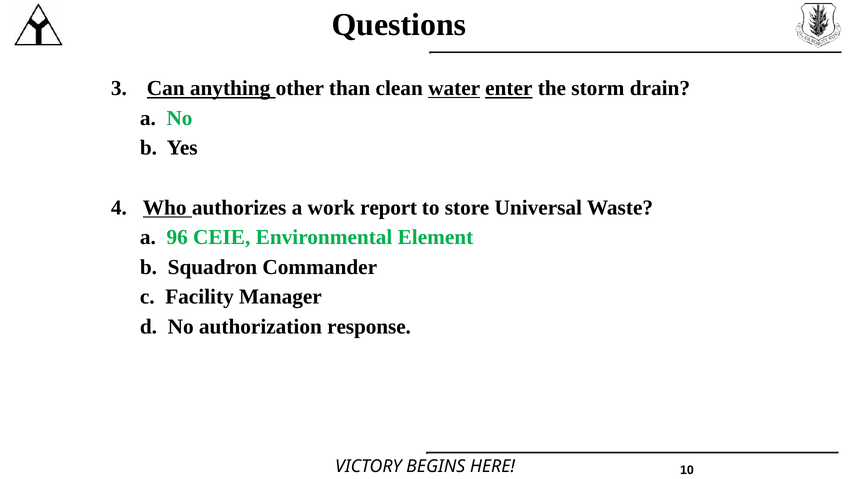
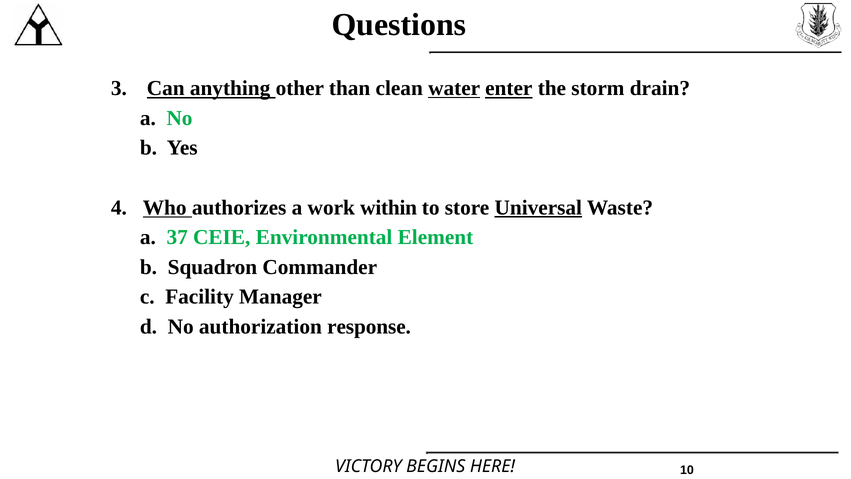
report: report -> within (389, 207)
Universal underline: none -> present (538, 207)
96: 96 -> 37 (177, 237)
